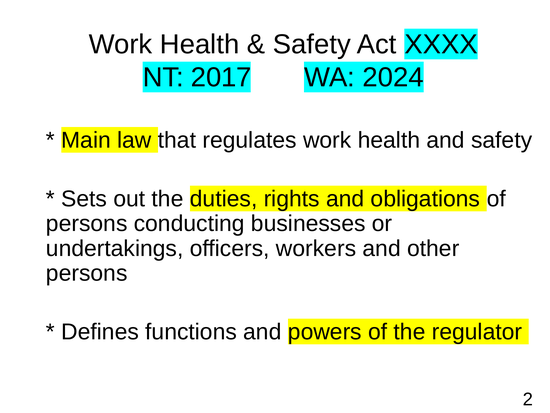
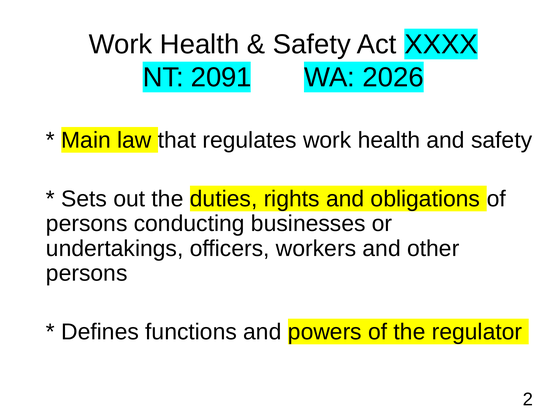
2017: 2017 -> 2091 (221, 77)
2024: 2024 -> 2026 (393, 77)
